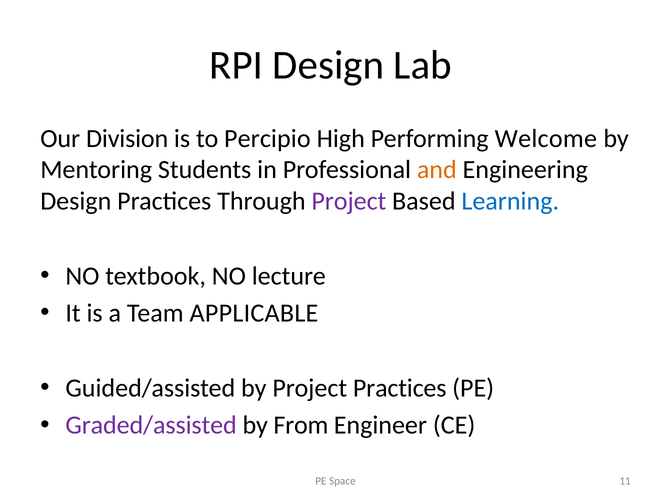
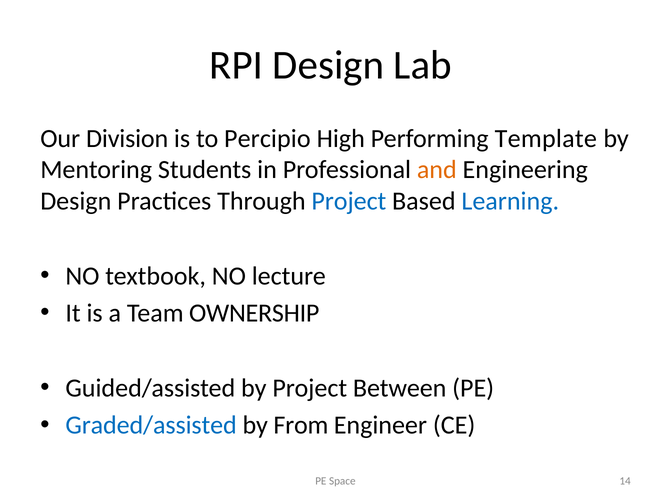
Welcome: Welcome -> Template (546, 138)
Project colour: purple -> blue (349, 201)
APPLICABLE: APPLICABLE -> OWNERSHIP (254, 313)
Project Practices: Practices -> Between (400, 387)
Graded/assisted colour: purple -> blue (151, 425)
11: 11 -> 14 (625, 480)
